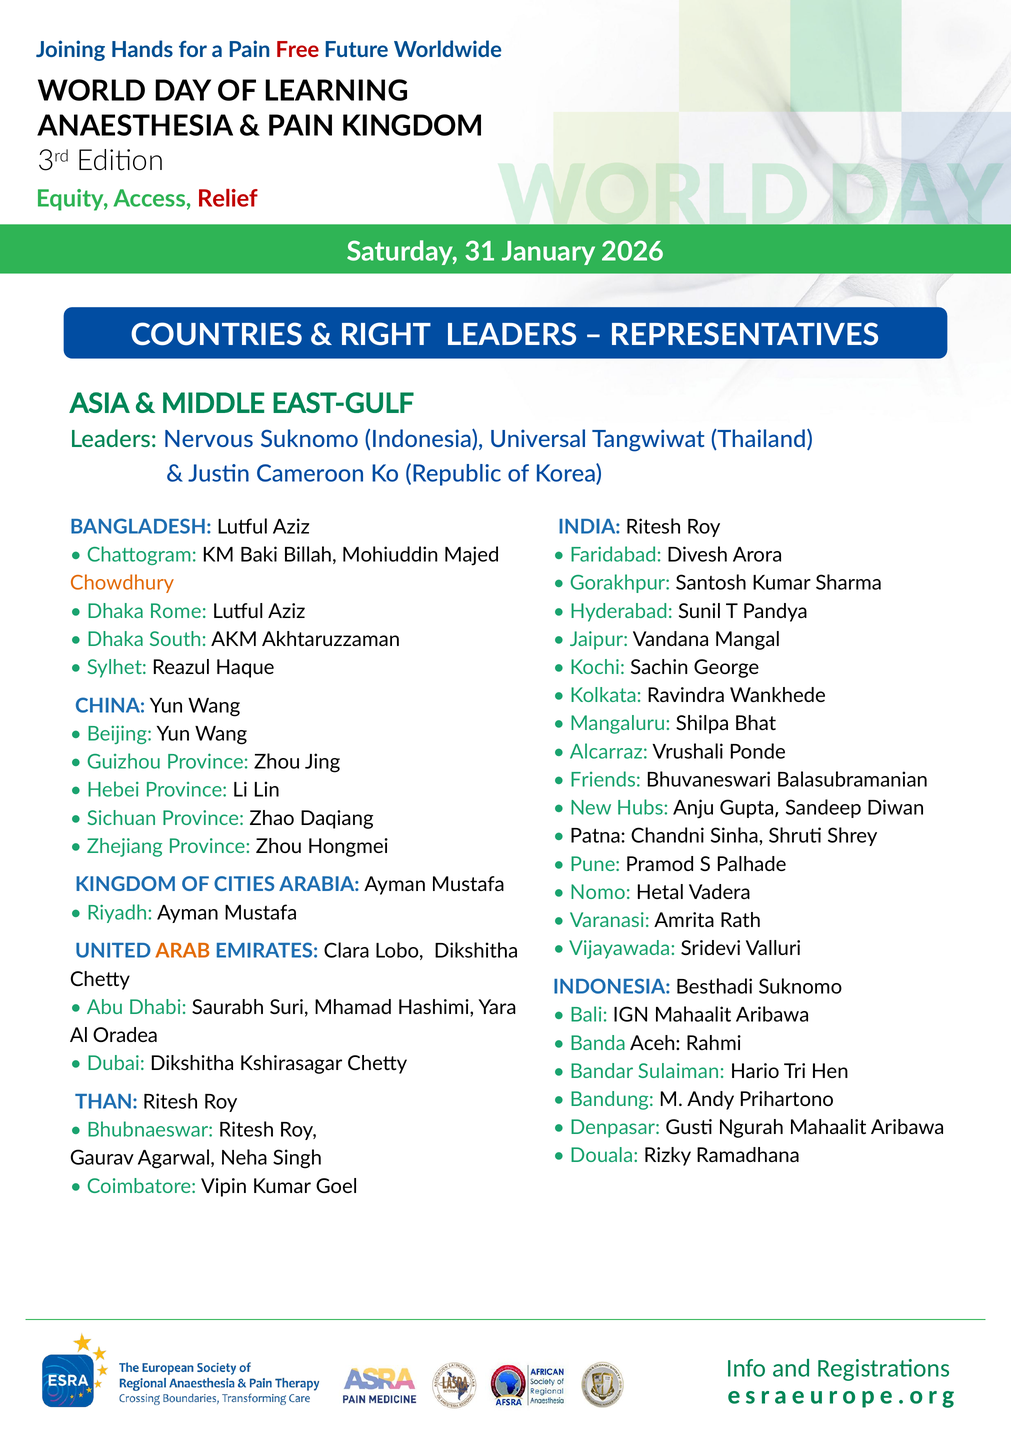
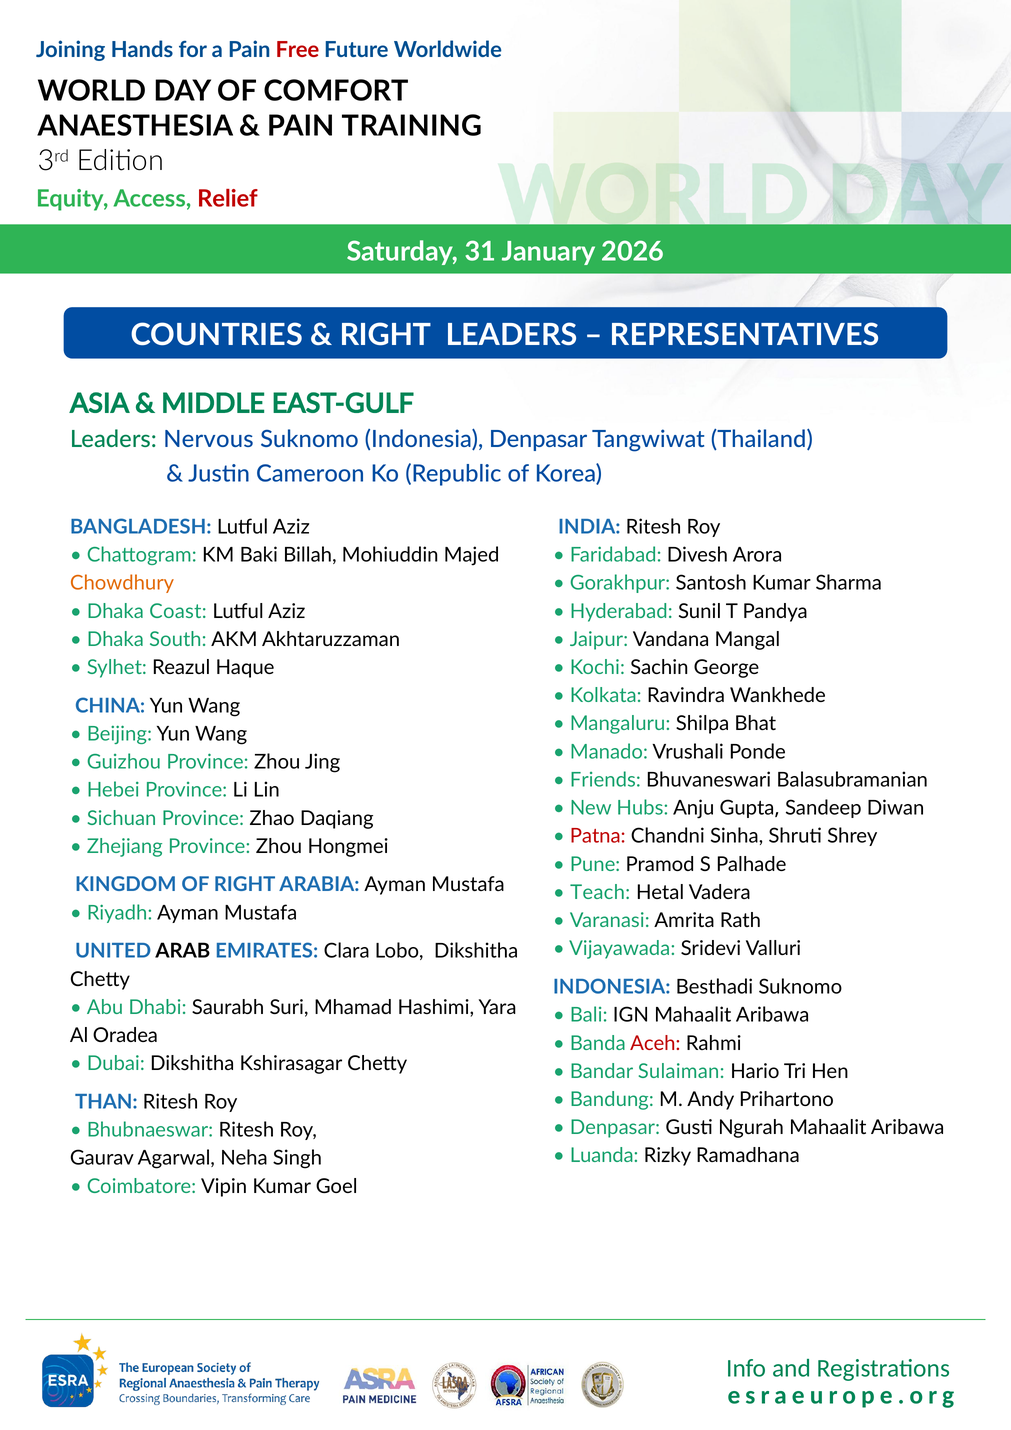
LEARNING: LEARNING -> COMFORT (336, 91)
PAIN KINGDOM: KINGDOM -> TRAINING (412, 126)
Indonesia Universal: Universal -> Denpasar (538, 439)
Rome: Rome -> Coast (178, 611)
Alcarraz: Alcarraz -> Manado (609, 752)
Patna colour: black -> red (598, 836)
OF CITIES: CITIES -> RIGHT (245, 885)
Nomo: Nomo -> Teach (600, 892)
ARAB colour: orange -> black (183, 951)
Aceh colour: black -> red (655, 1043)
Douala: Douala -> Luanda (604, 1156)
